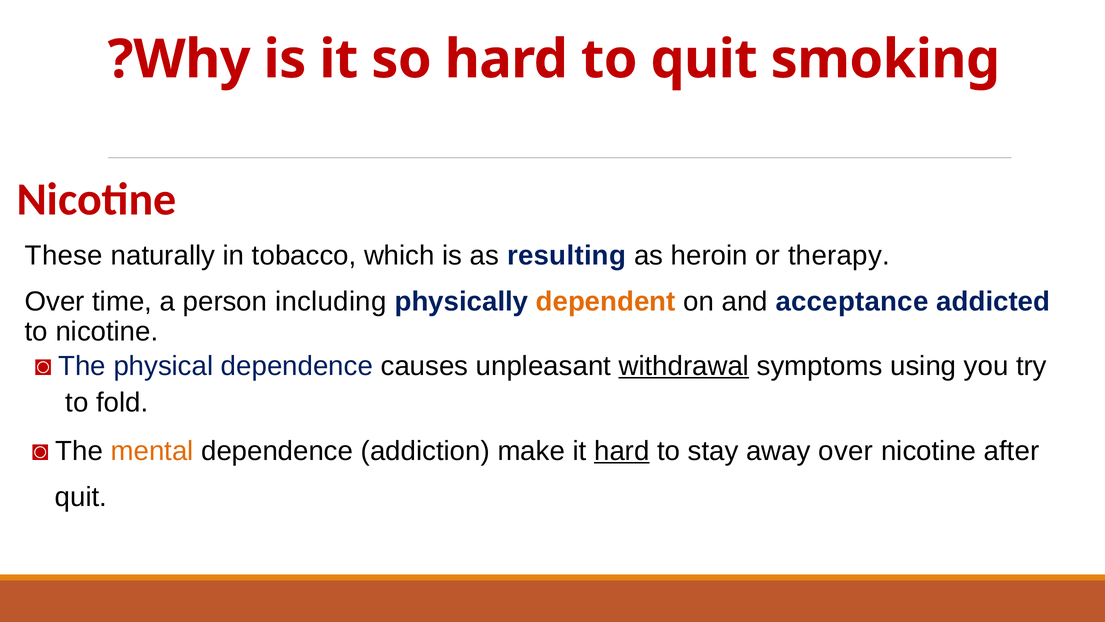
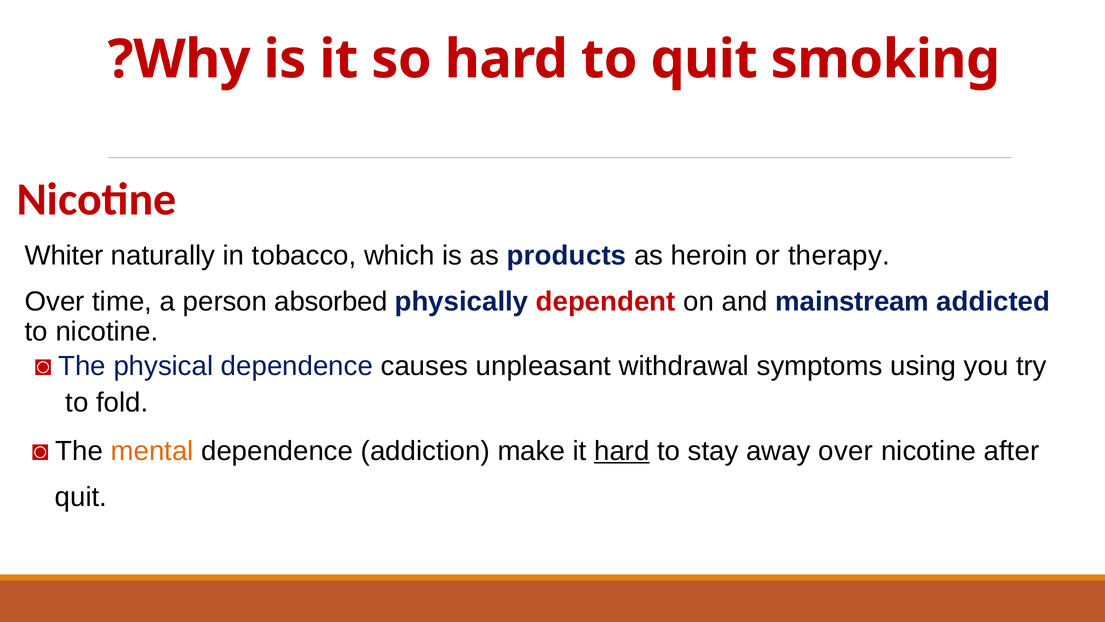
These: These -> Whiter (64, 255)
resulting: resulting -> products (567, 255)
including: including -> absorbed (331, 301)
dependent colour: orange -> red (606, 301)
acceptance: acceptance -> mainstream (852, 301)
withdrawal underline: present -> none (684, 366)
